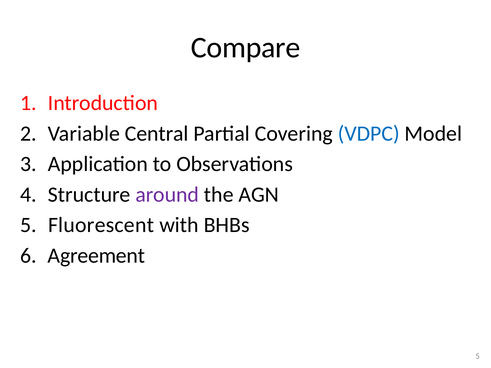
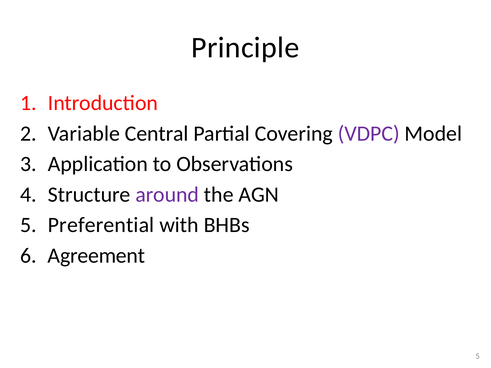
Compare: Compare -> Principle (245, 48)
VDPC colour: blue -> purple (369, 134)
Fluorescent: Fluorescent -> Preferential (101, 225)
